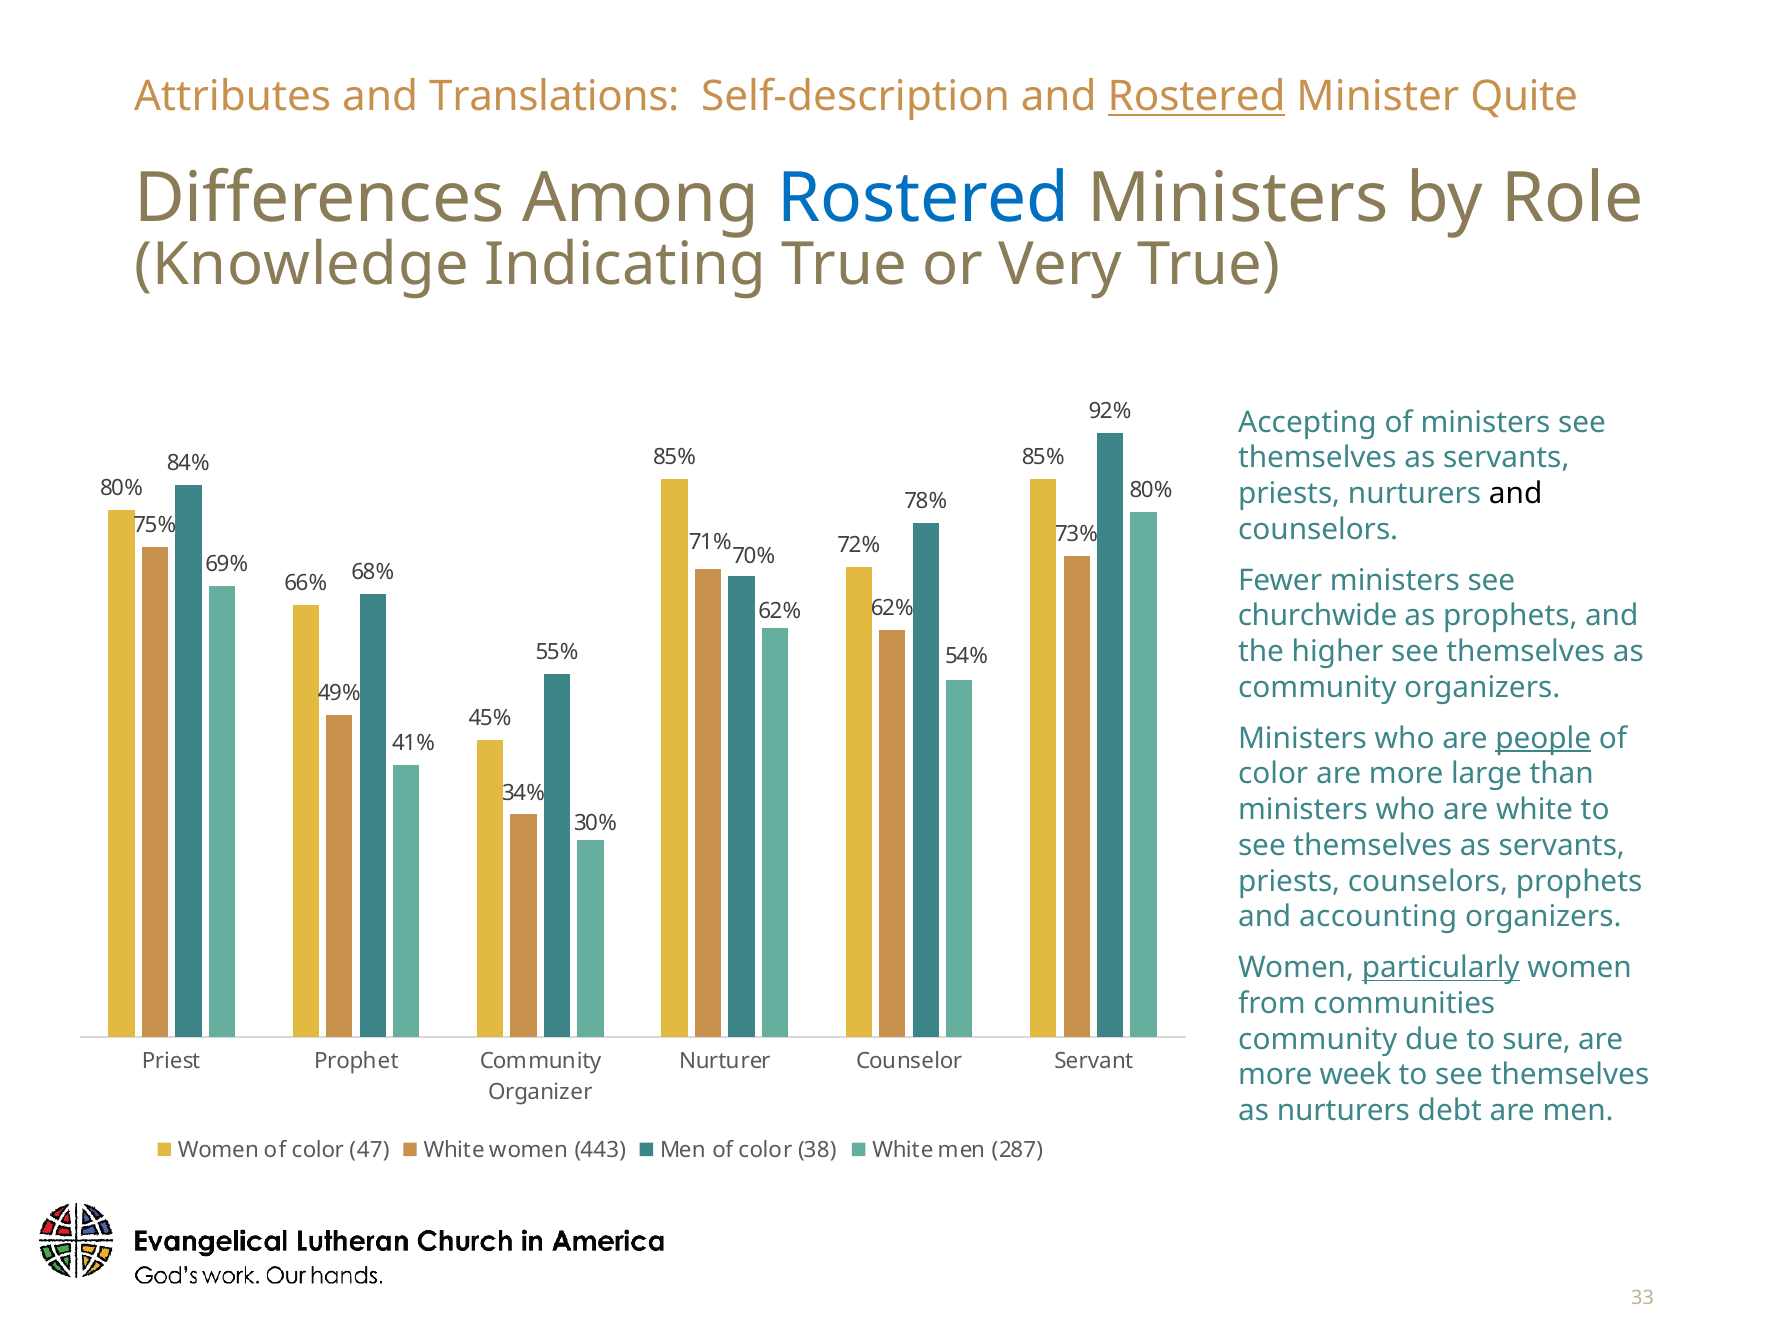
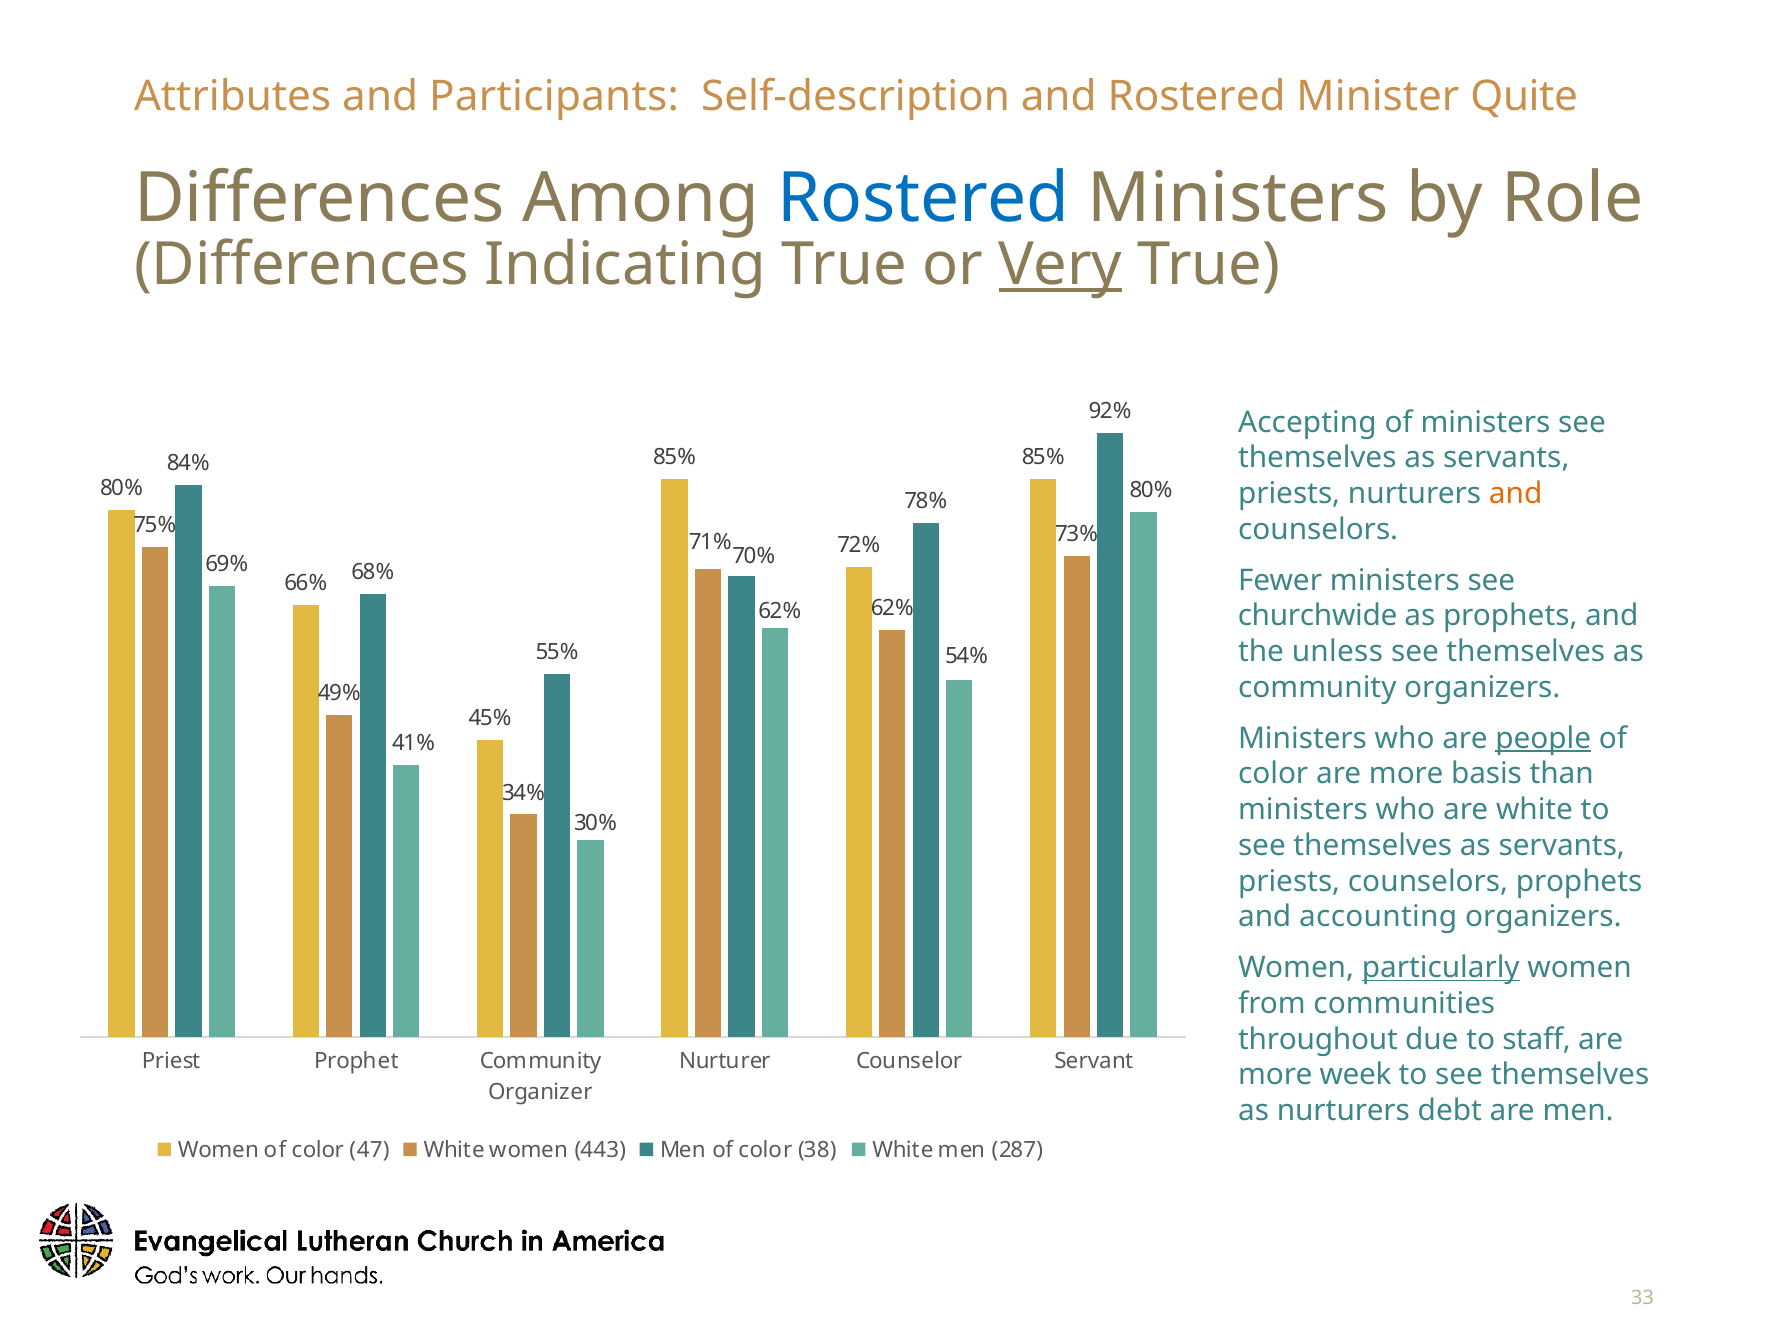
Translations: Translations -> Participants (554, 97)
Rostered underline: present -> none (1197, 97)
Knowledge: Knowledge -> Differences (302, 264)
Very underline: none -> present (1060, 264)
and colour: black -> orange (1516, 494)
higher: higher -> unless (1337, 652)
large: large -> basis (1486, 774)
community: community -> throughout (1318, 1039)
sure: sure -> staff (1537, 1039)
